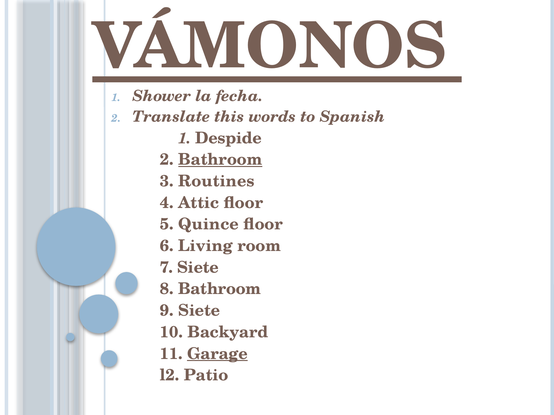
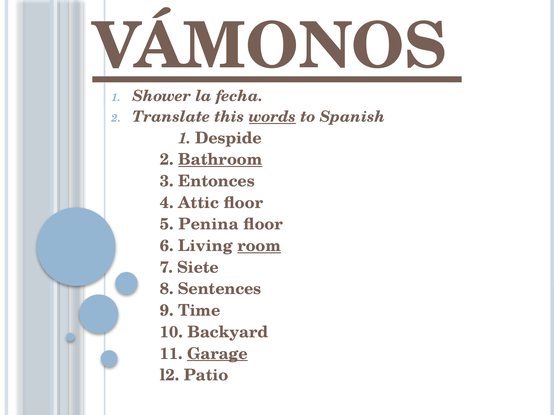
words underline: none -> present (272, 117)
Routines: Routines -> Entonces (217, 181)
Quince: Quince -> Penina (209, 225)
room underline: none -> present (259, 246)
8 Bathroom: Bathroom -> Sentences (220, 289)
9 Siete: Siete -> Time (199, 311)
